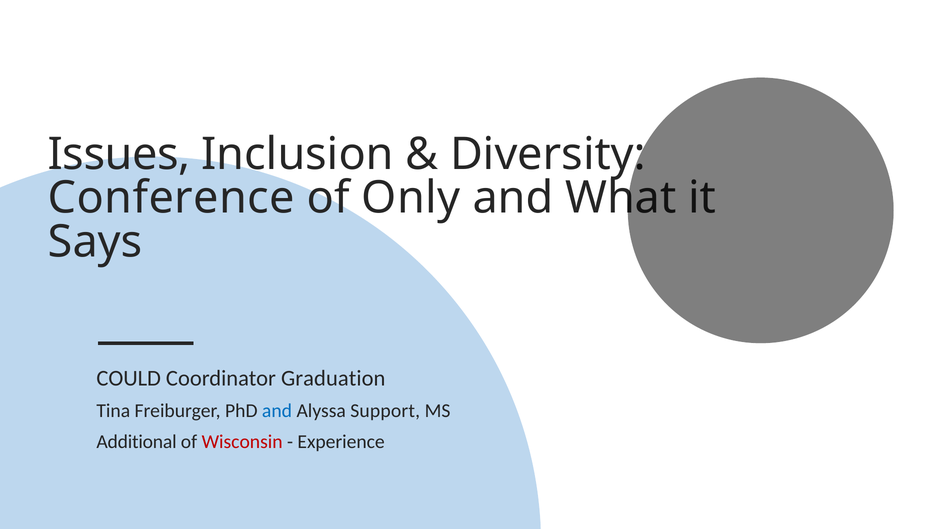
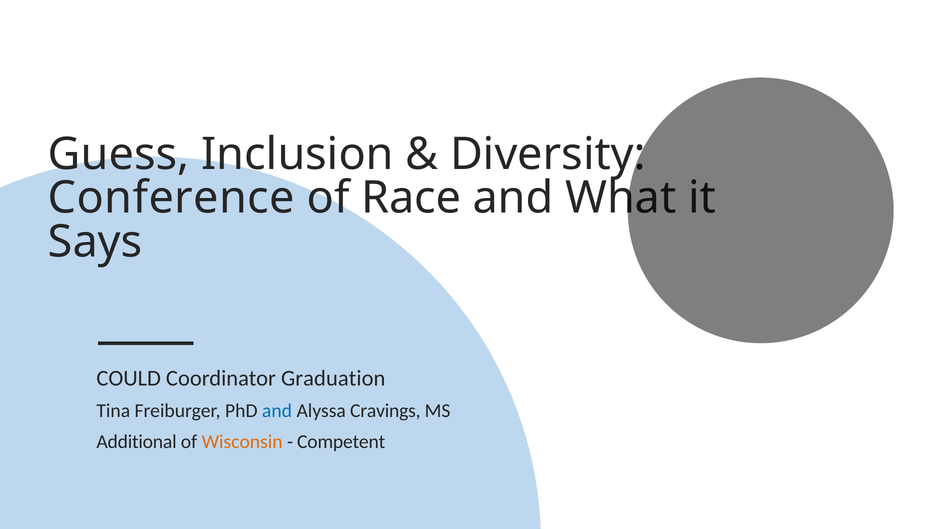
Issues: Issues -> Guess (119, 154)
Only: Only -> Race (411, 198)
Support: Support -> Cravings (385, 411)
Wisconsin colour: red -> orange (242, 442)
Experience: Experience -> Competent (341, 442)
